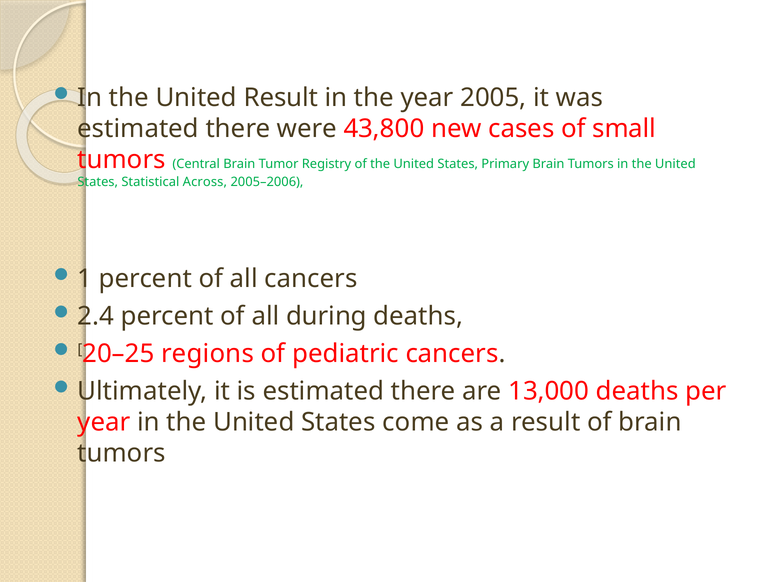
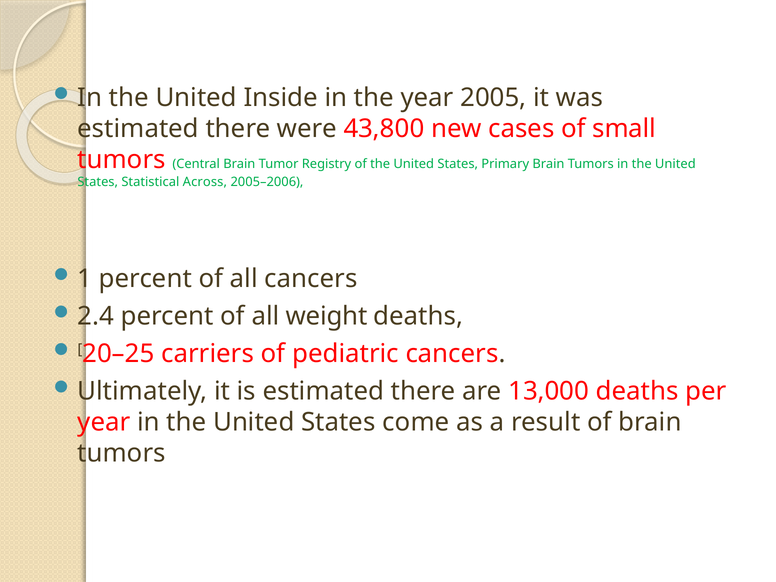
United Result: Result -> Inside (281, 97)
during: during -> weight (327, 316)
regions: regions -> carriers (208, 354)
